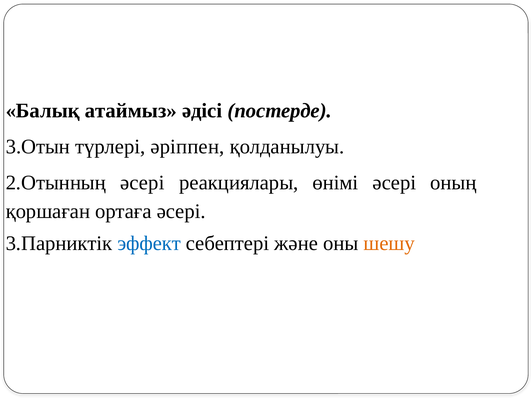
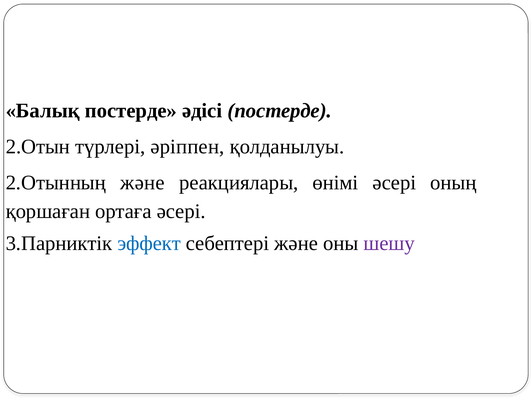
Балық атаймыз: атаймыз -> постерде (131, 111)
3.Отын: 3.Отын -> 2.Отын (38, 147)
2.Отынның әсері: әсері -> және (142, 183)
шешу colour: orange -> purple (389, 243)
